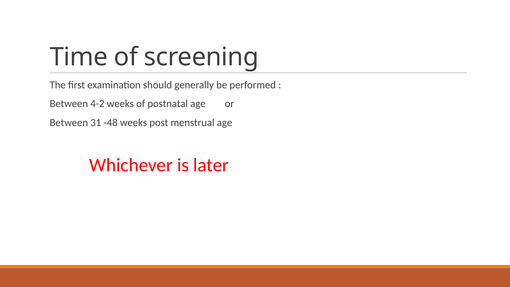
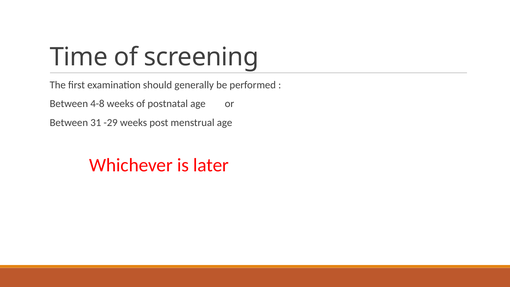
4-2: 4-2 -> 4-8 (97, 104)
-48: -48 -> -29 (111, 123)
